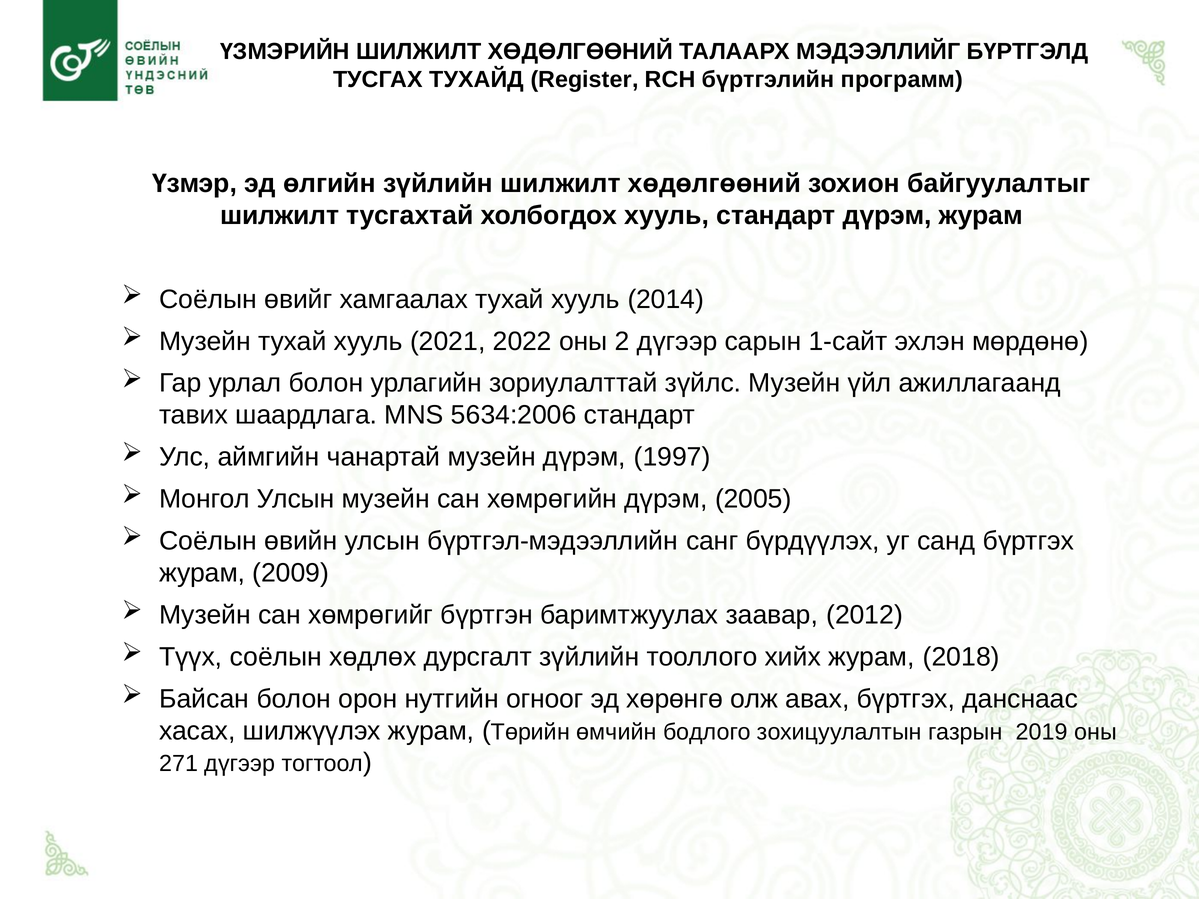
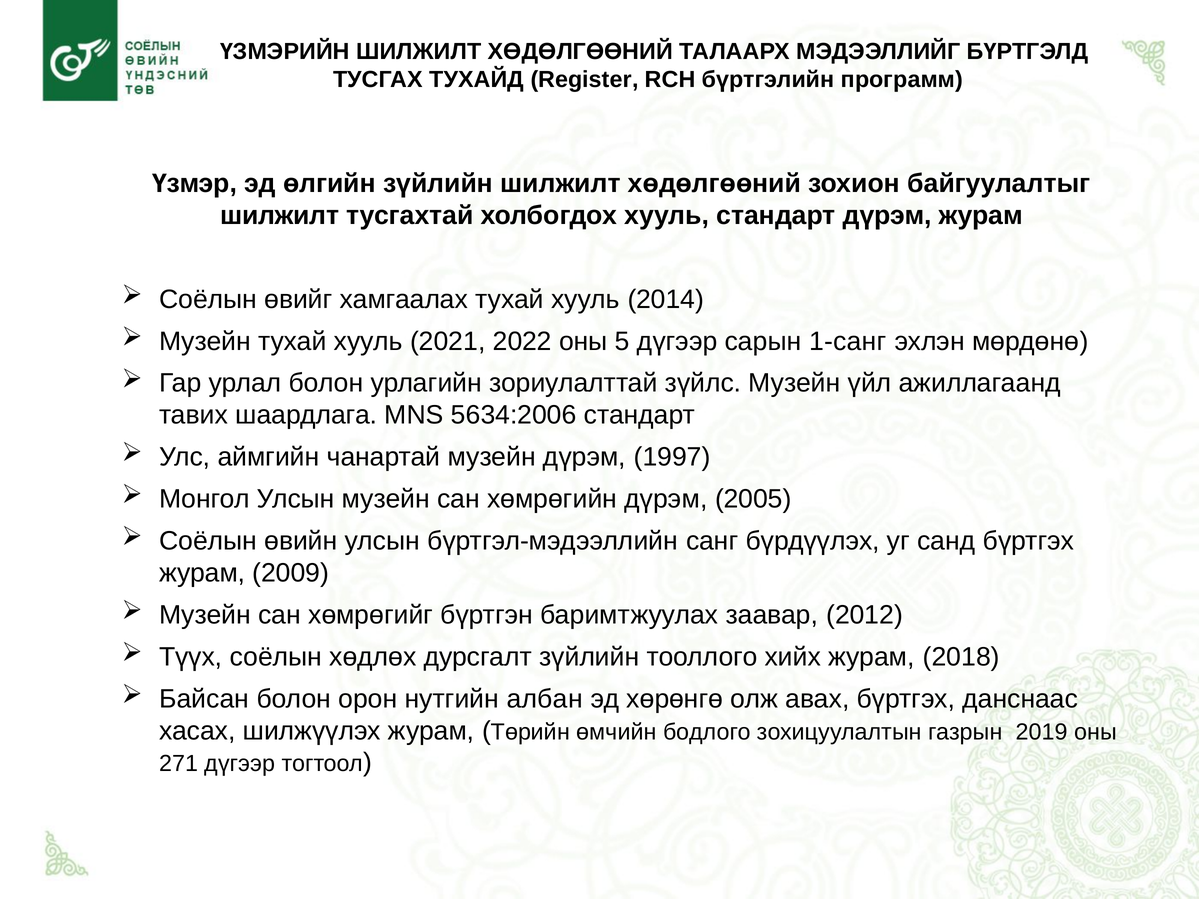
2: 2 -> 5 (622, 341)
1-сайт: 1-сайт -> 1-санг (848, 341)
огноог: огноог -> албан (545, 699)
